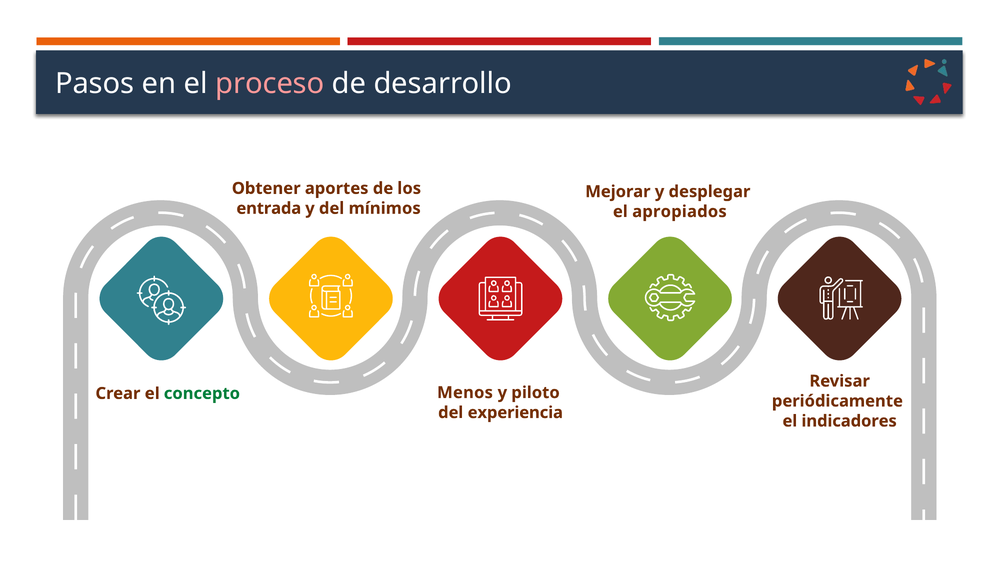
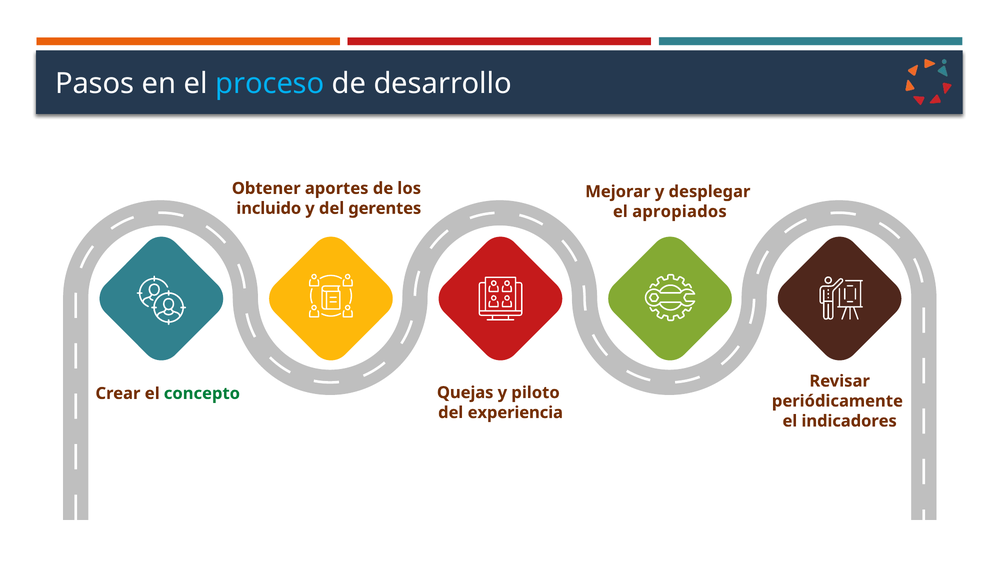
proceso colour: pink -> light blue (270, 84)
entrada: entrada -> incluido (269, 208)
mínimos: mínimos -> gerentes (385, 208)
Menos: Menos -> Quejas (465, 393)
